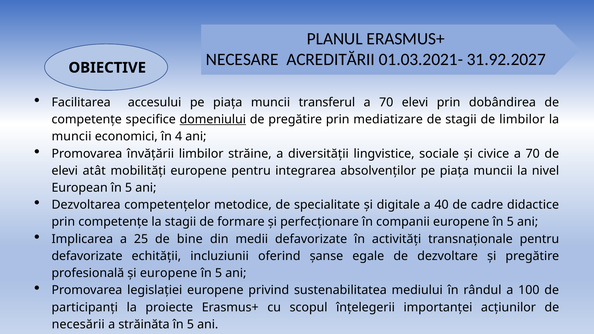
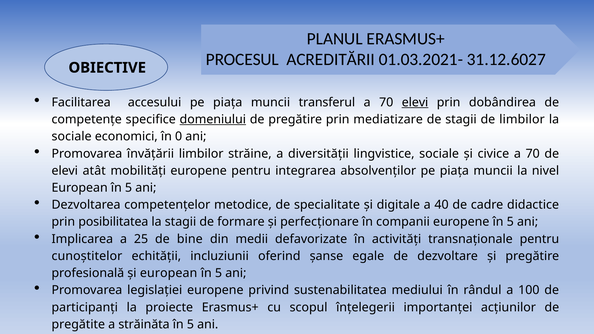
NECESARE: NECESARE -> PROCESUL (242, 59)
31.92.2027: 31.92.2027 -> 31.12.6027 (506, 59)
elevi underline: none -> present (415, 102)
muncii: muncii -> sociale (72, 137)
4: 4 -> 0 (179, 137)
prin competenţe: competenţe -> posibilitatea (113, 222)
defavorizate: defavorizate -> cunoștitelor (87, 256)
și europene: europene -> european (169, 273)
necesării: necesării -> pregătite (78, 324)
